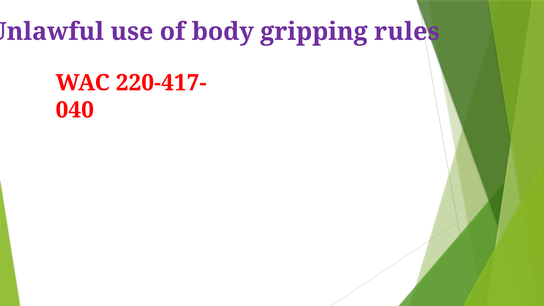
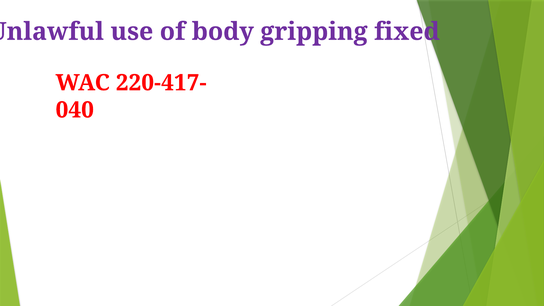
rules: rules -> fixed (407, 32)
